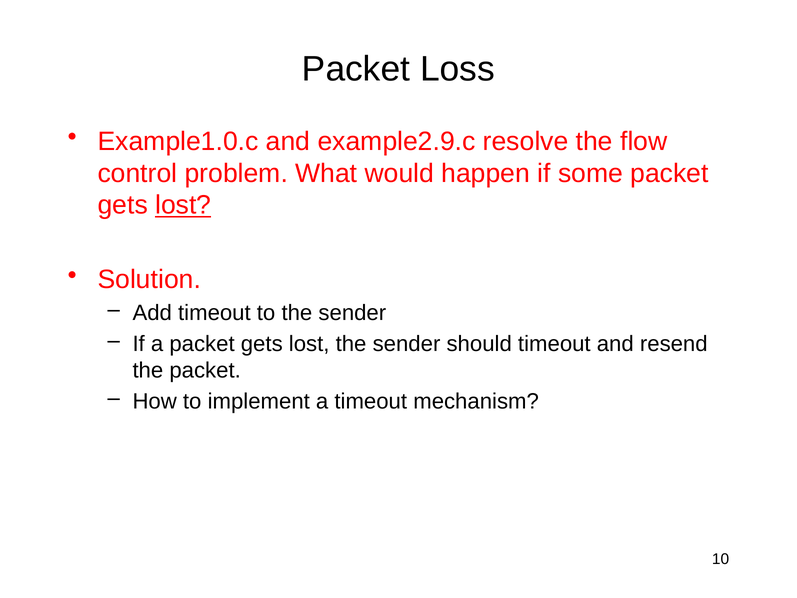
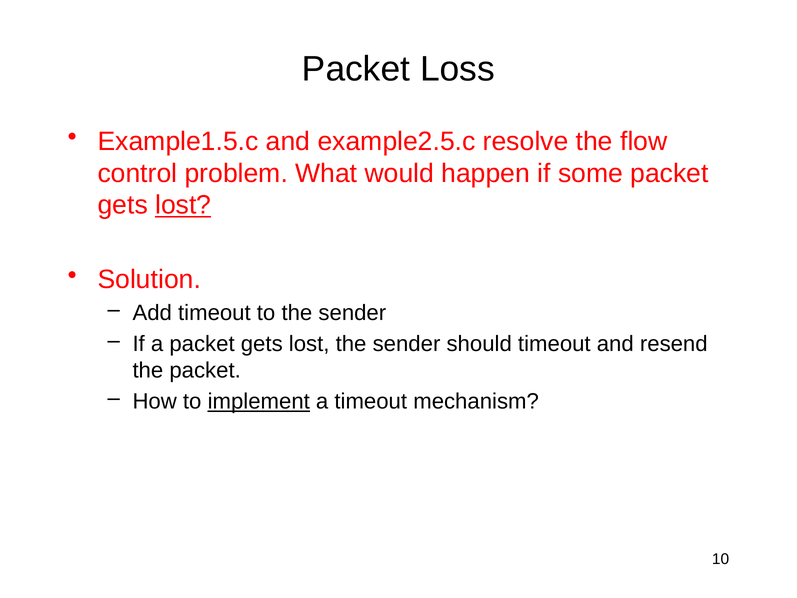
Example1.0.c: Example1.0.c -> Example1.5.c (178, 141)
example2.9.c: example2.9.c -> example2.5.c (397, 141)
implement underline: none -> present (259, 401)
